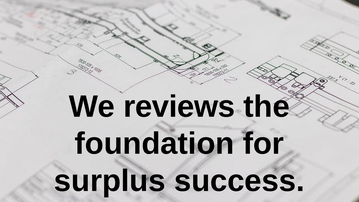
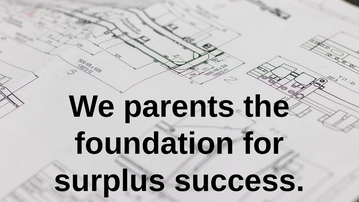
reviews: reviews -> parents (179, 107)
